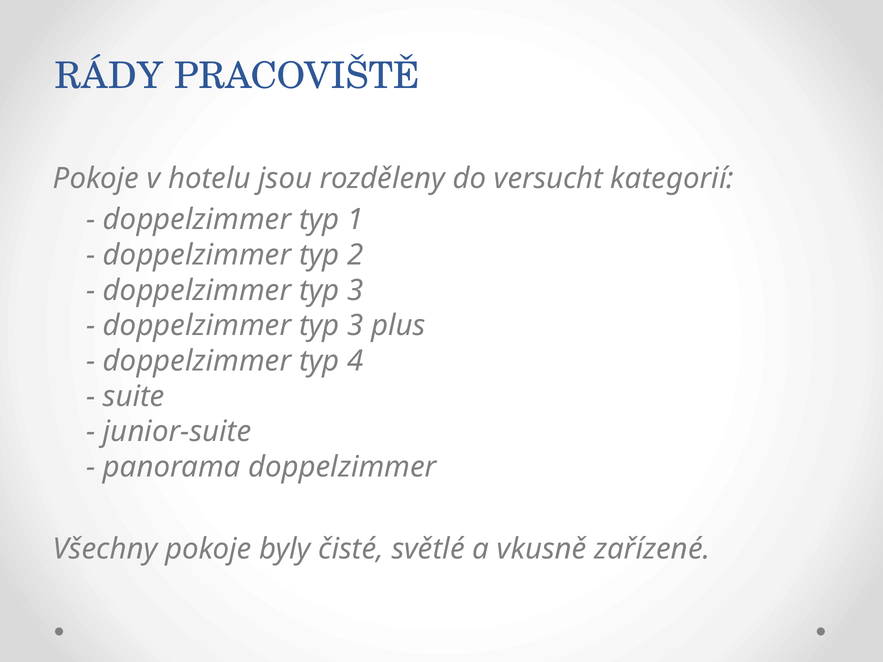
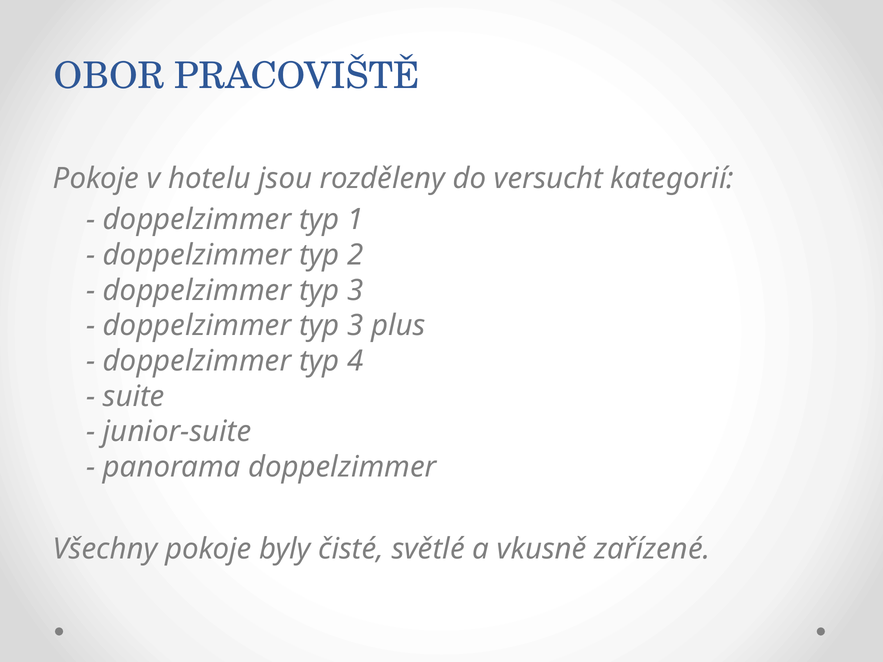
RÁDY: RÁDY -> OBOR (109, 76)
